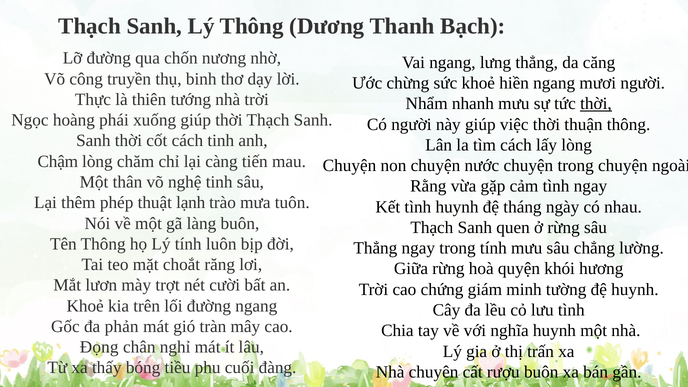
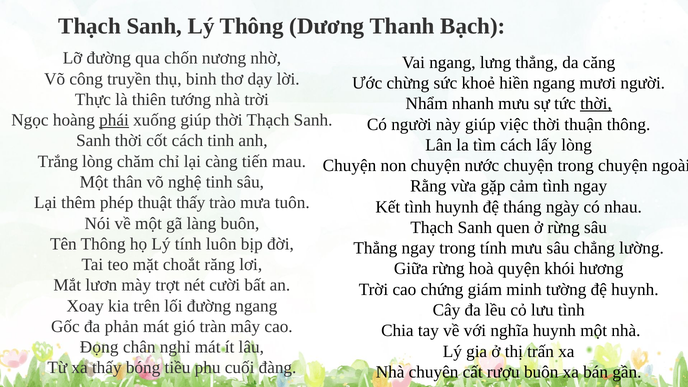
phái underline: none -> present (114, 120)
Chậm: Chậm -> Trắng (58, 161)
thuật lạnh: lạnh -> thấy (191, 203)
Khoẻ: Khoẻ -> Xoay (85, 306)
